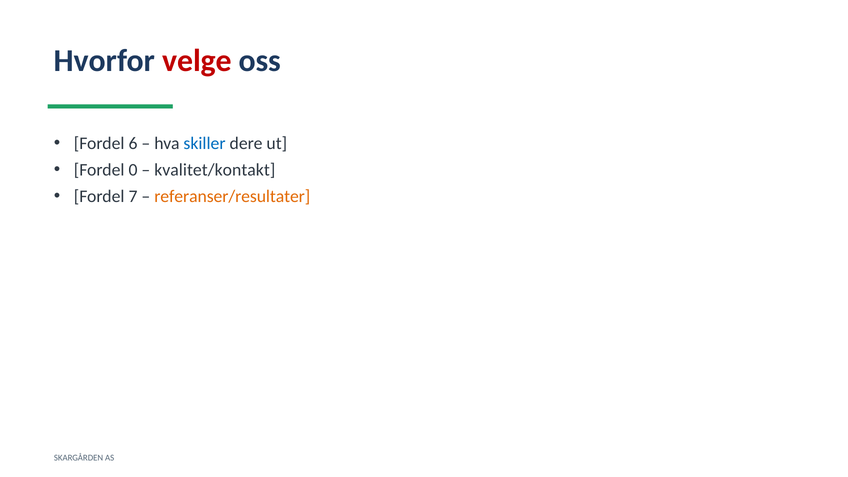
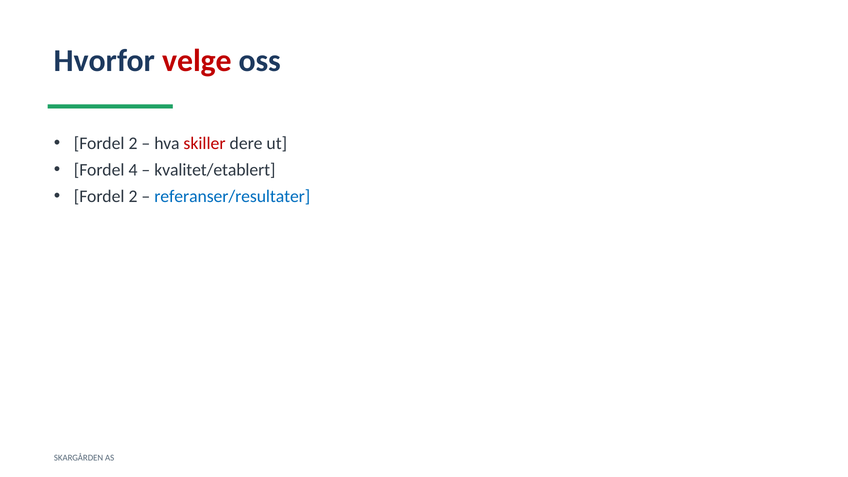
6: 6 -> 2 (133, 144)
skiller colour: blue -> red (205, 144)
0: 0 -> 4 (133, 170)
kvalitet/kontakt: kvalitet/kontakt -> kvalitet/etablert (215, 170)
7: 7 -> 2 (133, 197)
referanser/resultater colour: orange -> blue (232, 197)
